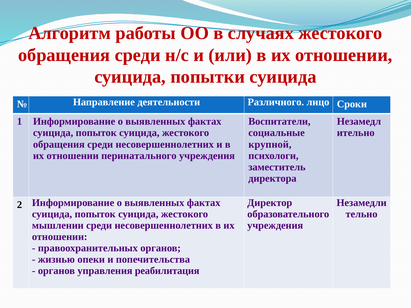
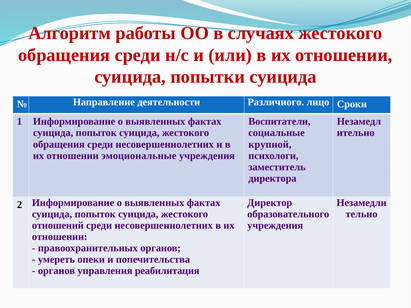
перинатального: перинатального -> эмоциональные (139, 156)
мышлении: мышлении -> отношений (58, 226)
жизнью: жизнью -> умереть (56, 260)
